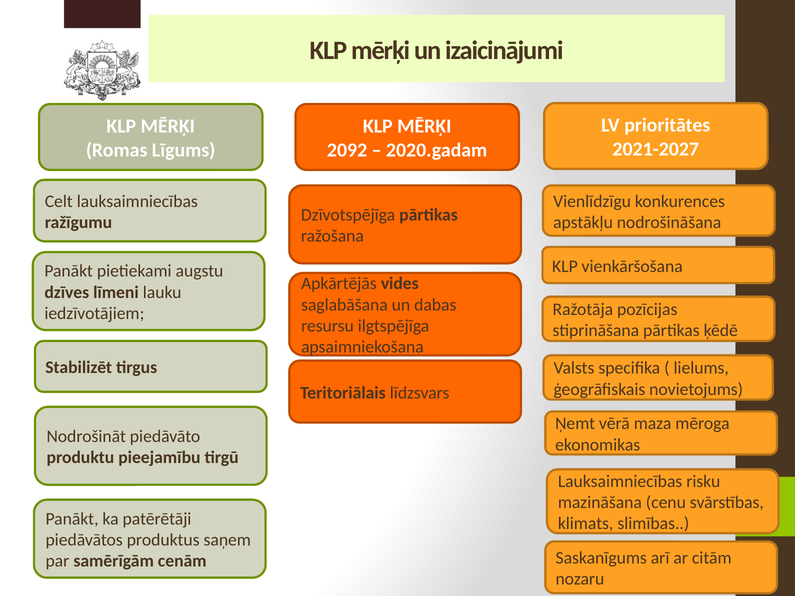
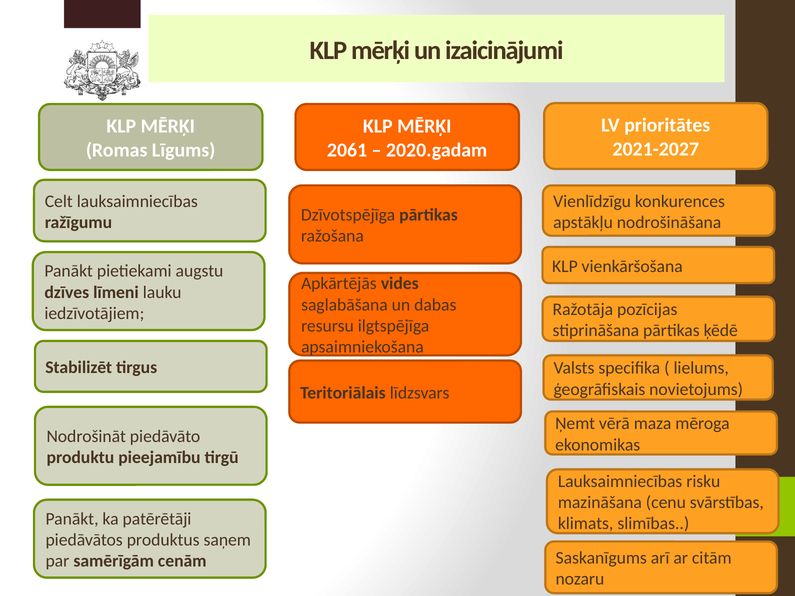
2092: 2092 -> 2061 (347, 150)
